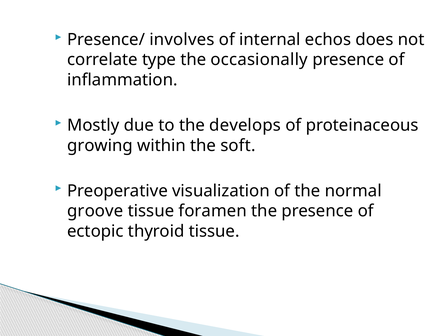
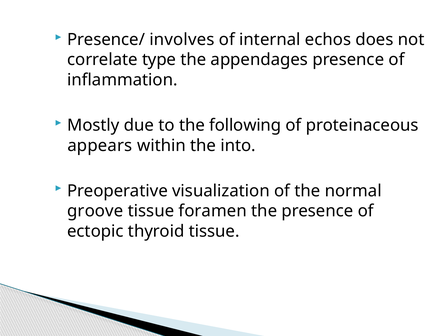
occasionally: occasionally -> appendages (259, 60)
develops: develops -> following (245, 125)
growing: growing -> appears (100, 145)
soft: soft -> into (238, 145)
